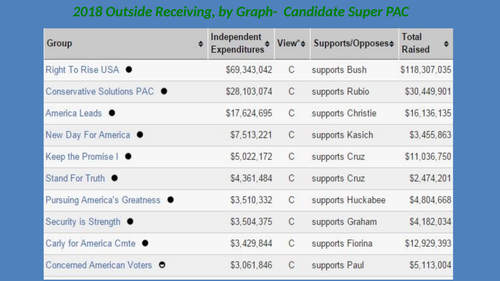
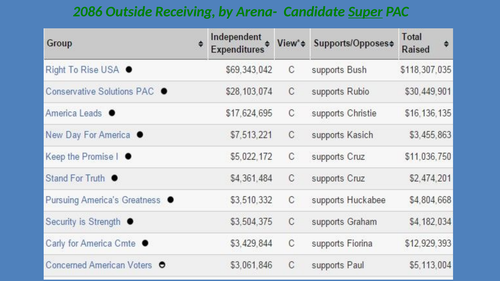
2018: 2018 -> 2086 (88, 12)
Graph-: Graph- -> Arena- (257, 12)
Super underline: none -> present (365, 12)
